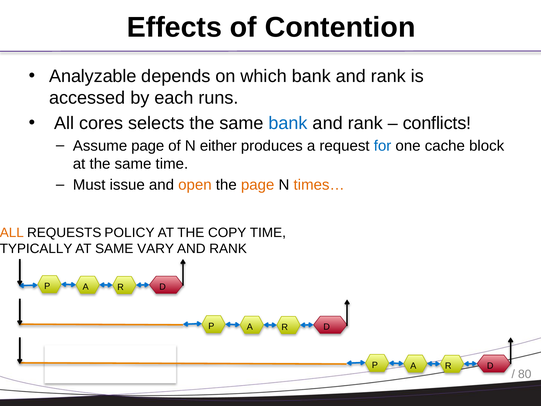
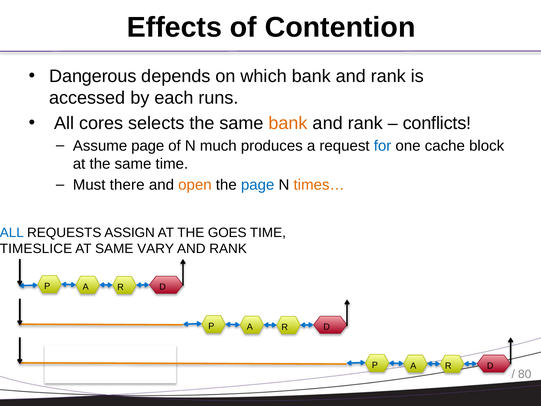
Analyzable: Analyzable -> Dangerous (93, 76)
bank colour: blue -> orange (288, 123)
either: either -> much (218, 146)
issue: issue -> there (127, 185)
page colour: orange -> blue (258, 185)
ALL colour: orange -> blue (12, 232)
POLICY: POLICY -> ASSIGN (130, 232)
COPY: COPY -> GOES (227, 232)
TYPICALLY: TYPICALLY -> TIMESLICE (36, 249)
